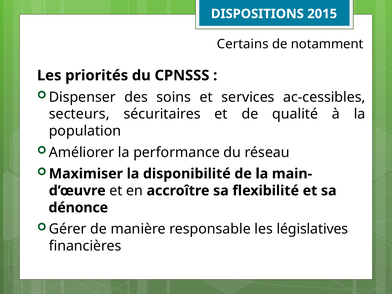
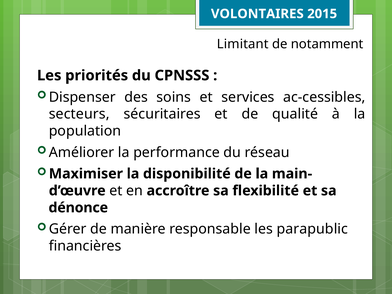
DISPOSITIONS: DISPOSITIONS -> VOLONTAIRES (257, 14)
Certains: Certains -> Limitant (243, 44)
législatives: législatives -> parapublic (312, 229)
